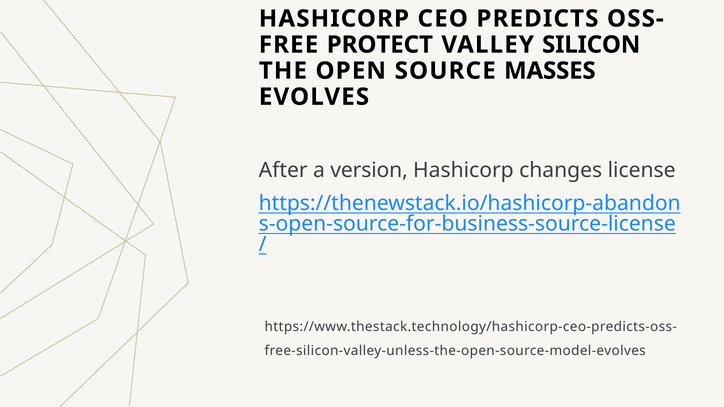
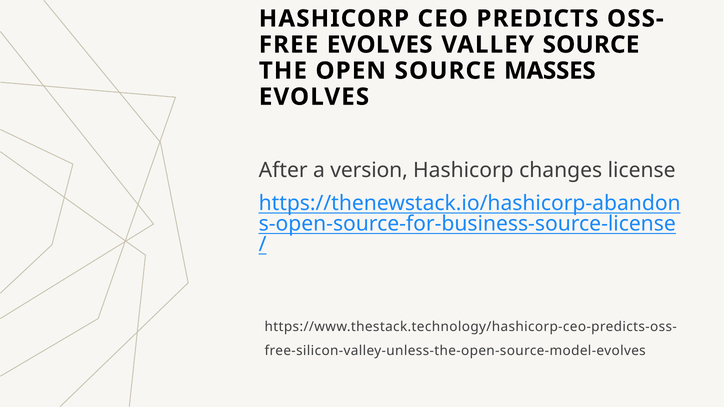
PROTECT: PROTECT -> EVOLVES (380, 45)
VALLEY SILICON: SILICON -> SOURCE (591, 45)
